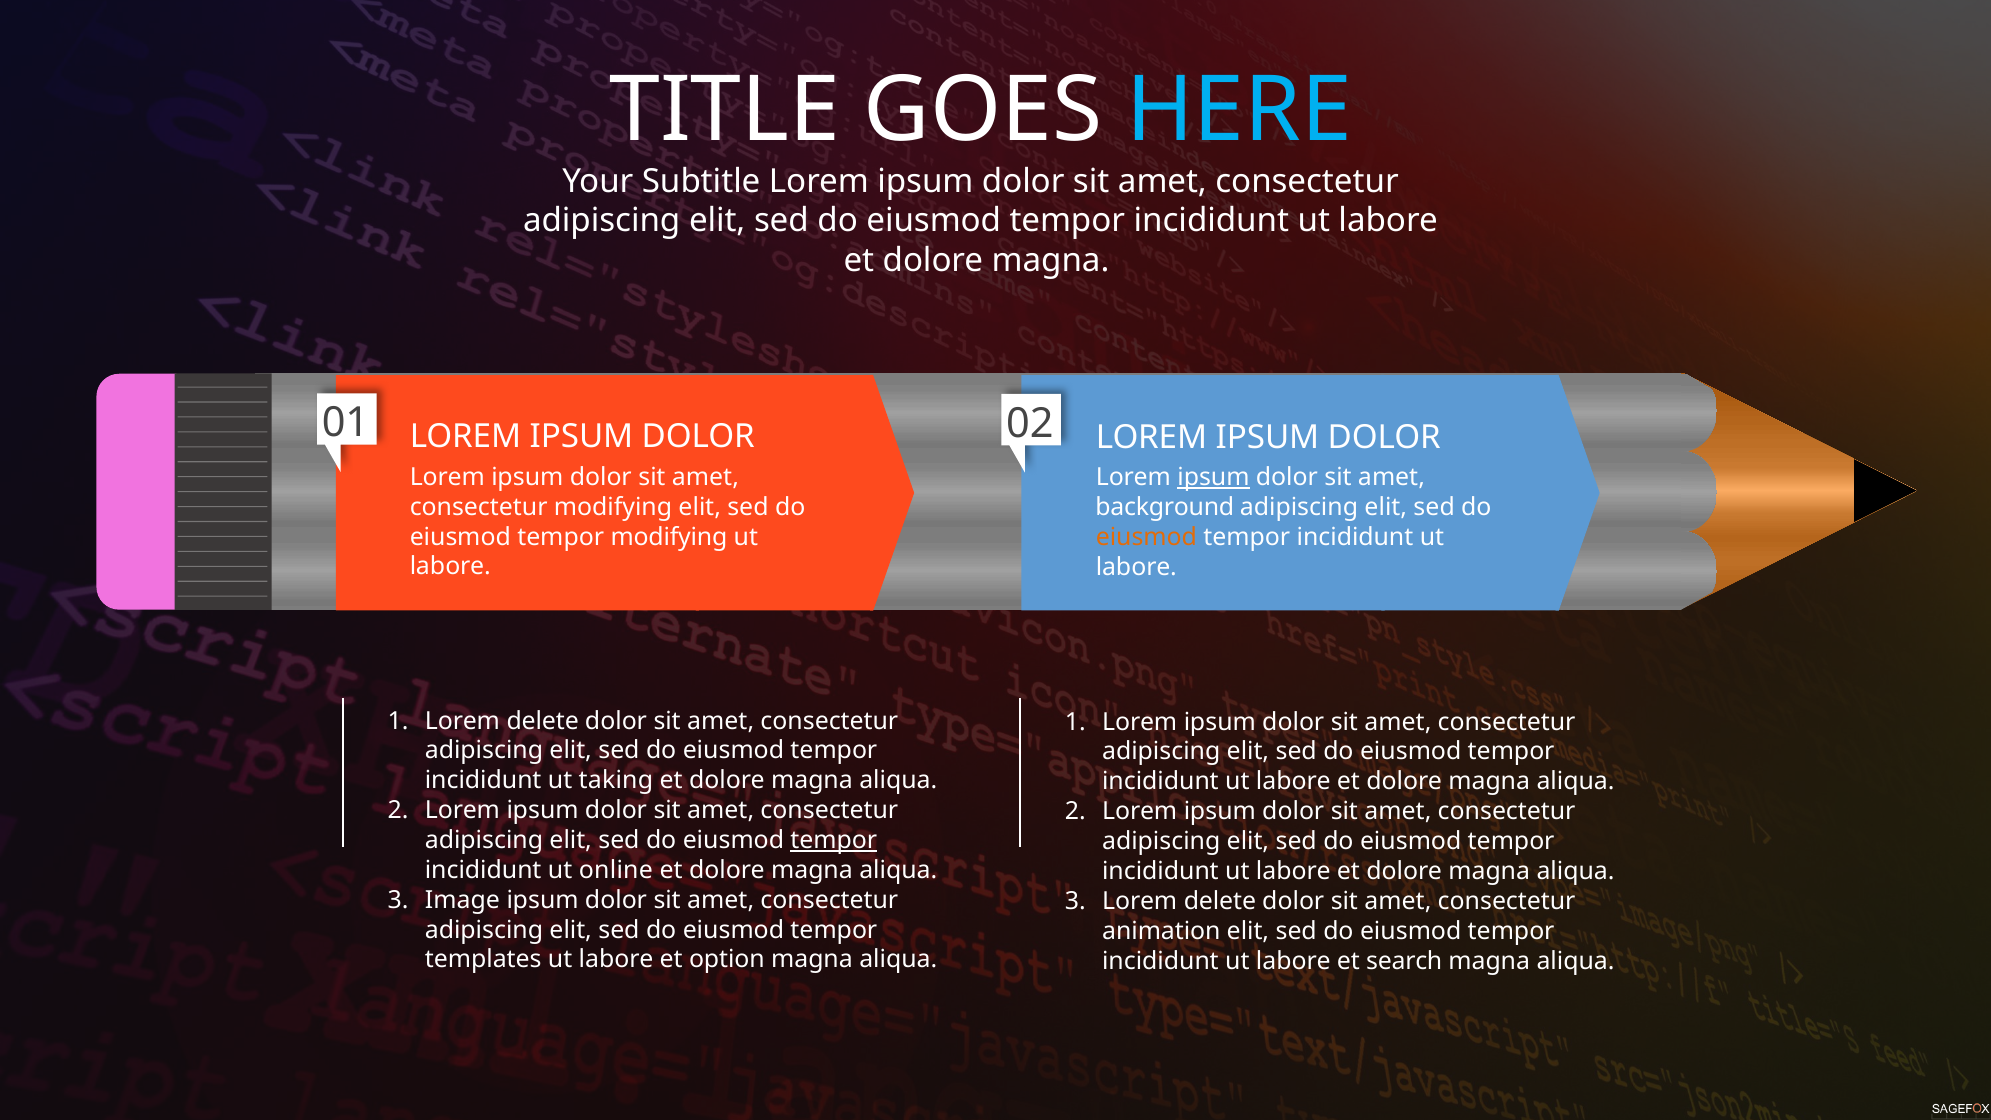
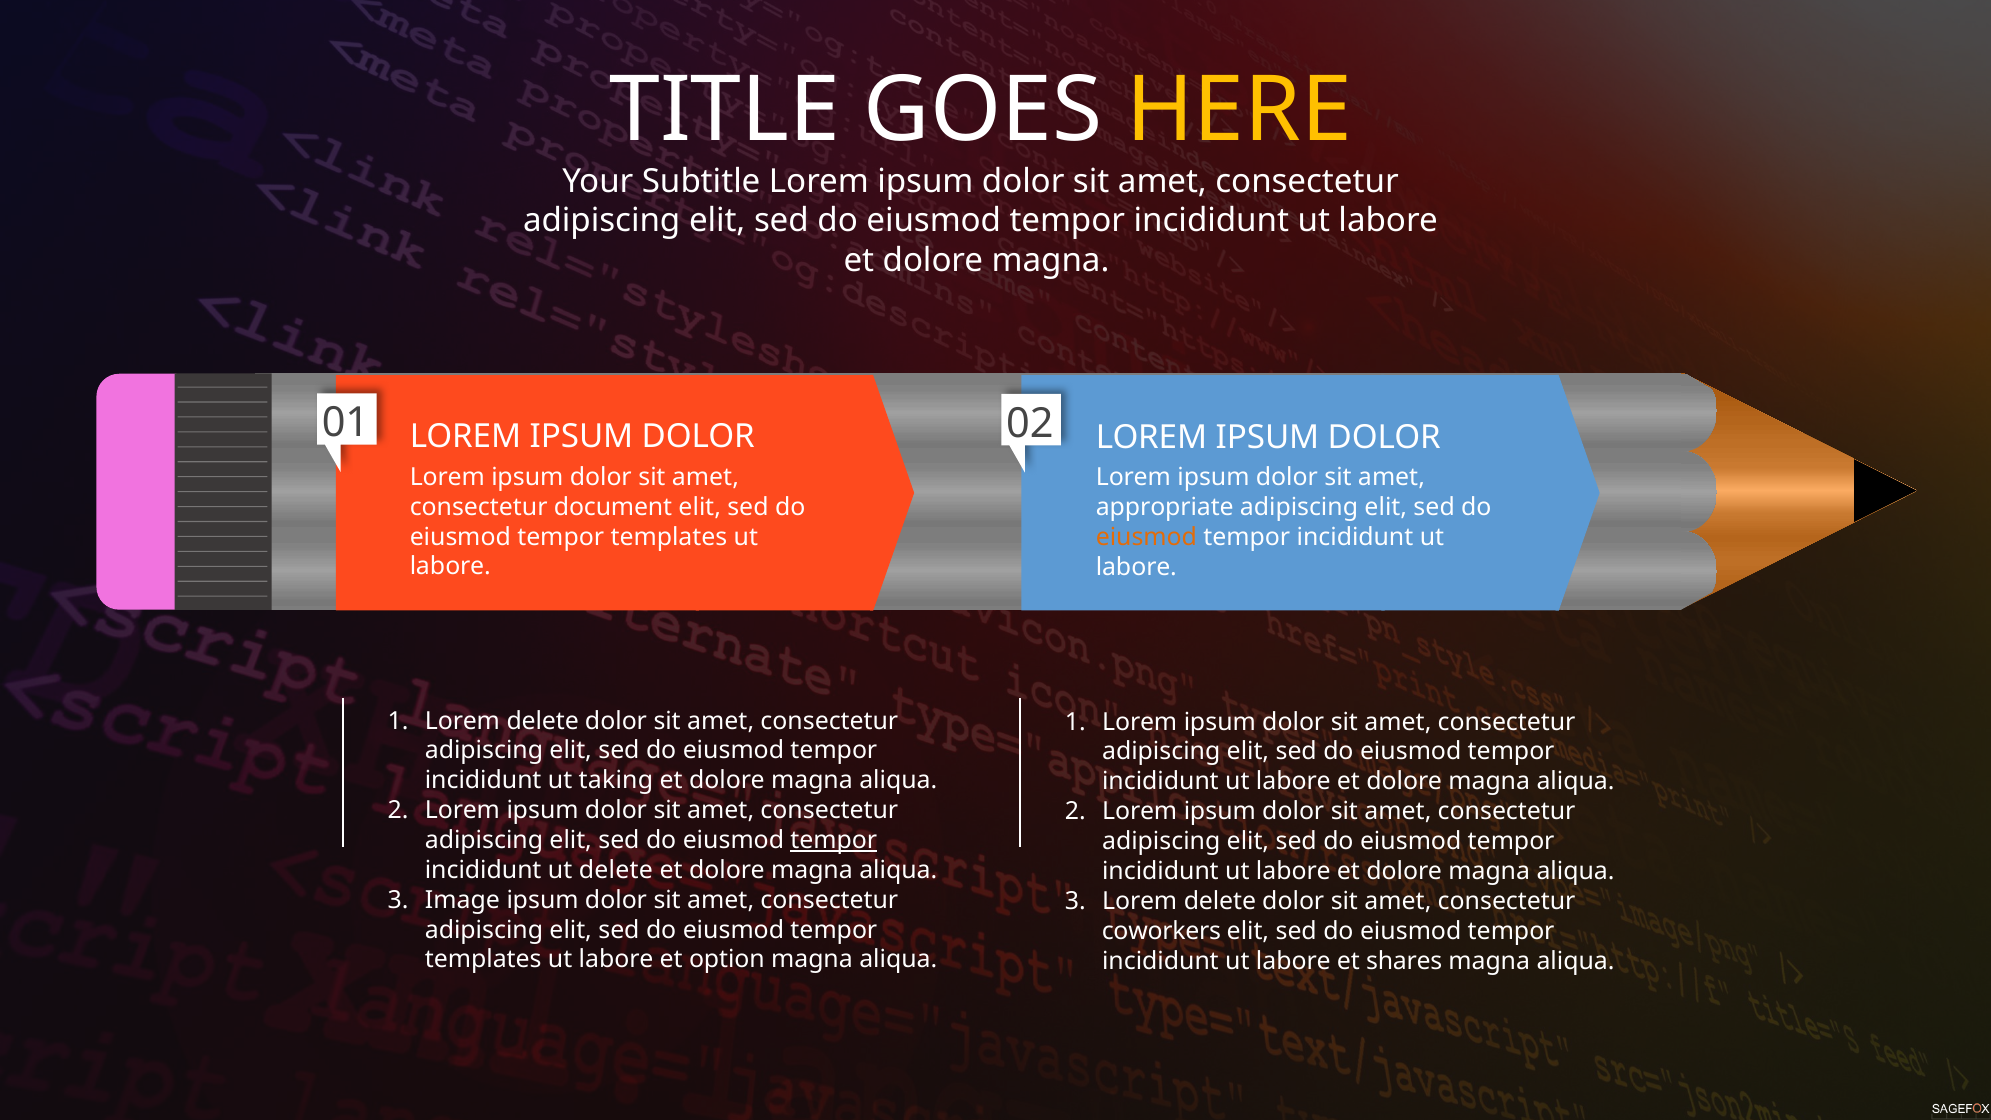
HERE colour: light blue -> yellow (1239, 111)
ipsum underline: present -> none (1213, 477)
consectetur modifying: modifying -> document (613, 507)
background: background -> appropriate (1165, 507)
modifying: modifying -> templates (669, 537)
ut online: online -> delete (616, 870)
animation: animation -> coworkers (1161, 931)
search: search -> shares (1404, 961)
